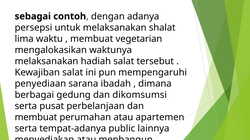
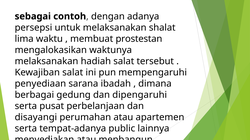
vegetarian: vegetarian -> prostestan (139, 39)
dikomsumsi: dikomsumsi -> dipengaruhi (140, 95)
membuat: membuat -> disayangi (36, 118)
